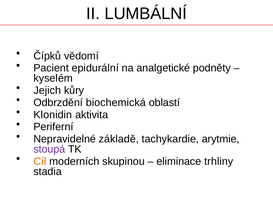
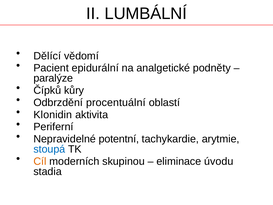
Čípků: Čípků -> Dělící (47, 56)
kyselém: kyselém -> paralýze (53, 78)
Jejich: Jejich -> Čípků (47, 90)
biochemická: biochemická -> procentuální (116, 102)
základě: základě -> potentní (119, 139)
stoupá colour: purple -> blue (49, 149)
trhliny: trhliny -> úvodu (219, 161)
